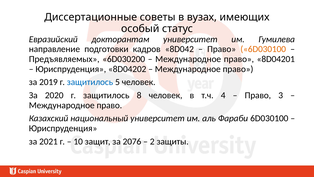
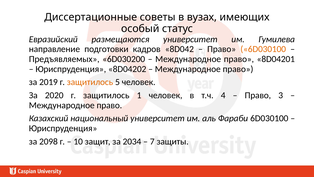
докторантам: докторантам -> размещаются (120, 39)
защитилось colour: blue -> orange (90, 82)
8: 8 -> 1 (139, 95)
2021: 2021 -> 2098 (48, 141)
2076: 2076 -> 2034 (132, 141)
2: 2 -> 7 (152, 141)
